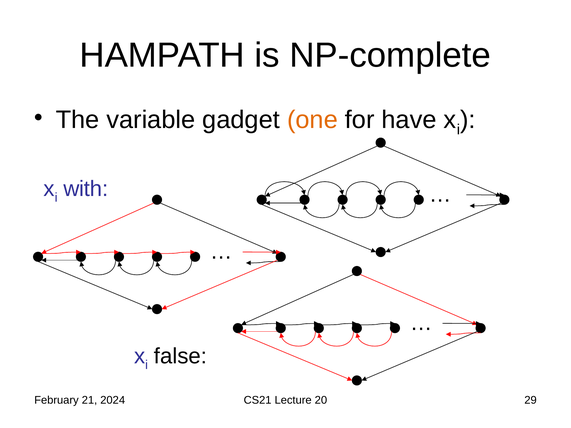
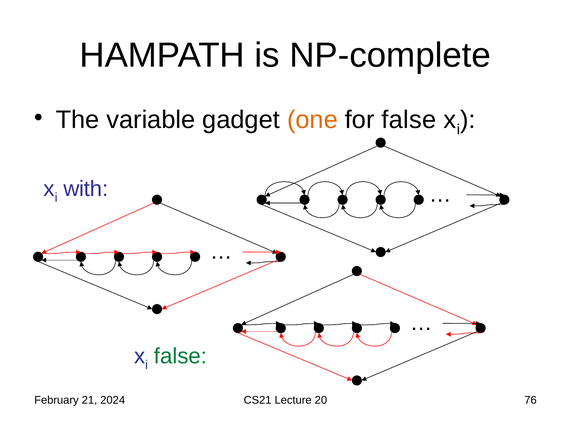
for have: have -> false (409, 120)
false colour: black -> green (180, 356)
29: 29 -> 76 (531, 400)
